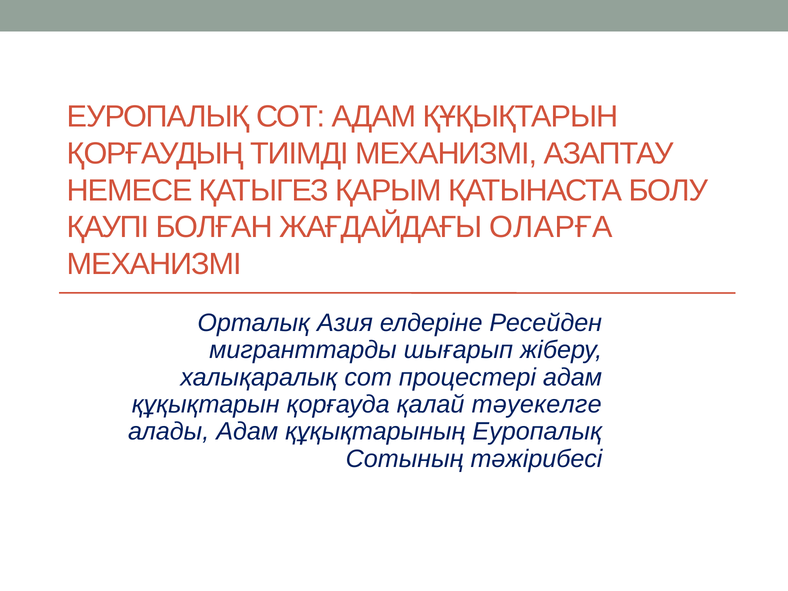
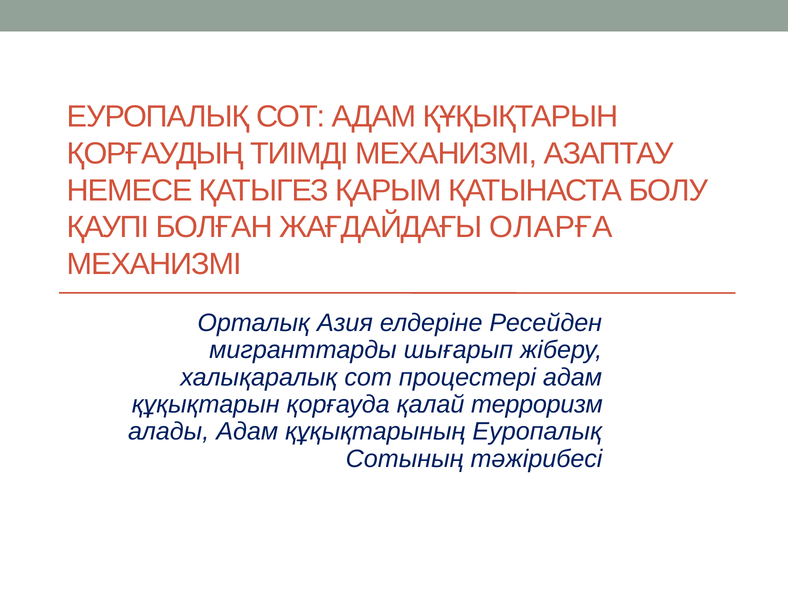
тәуекелге: тәуекелге -> терроризм (537, 404)
